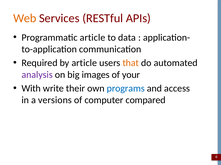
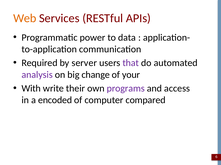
Programmatic article: article -> power (93, 38)
by article: article -> server (84, 63)
that colour: orange -> purple (131, 63)
images: images -> change (96, 75)
programs colour: blue -> purple (126, 89)
versions: versions -> encoded (55, 101)
